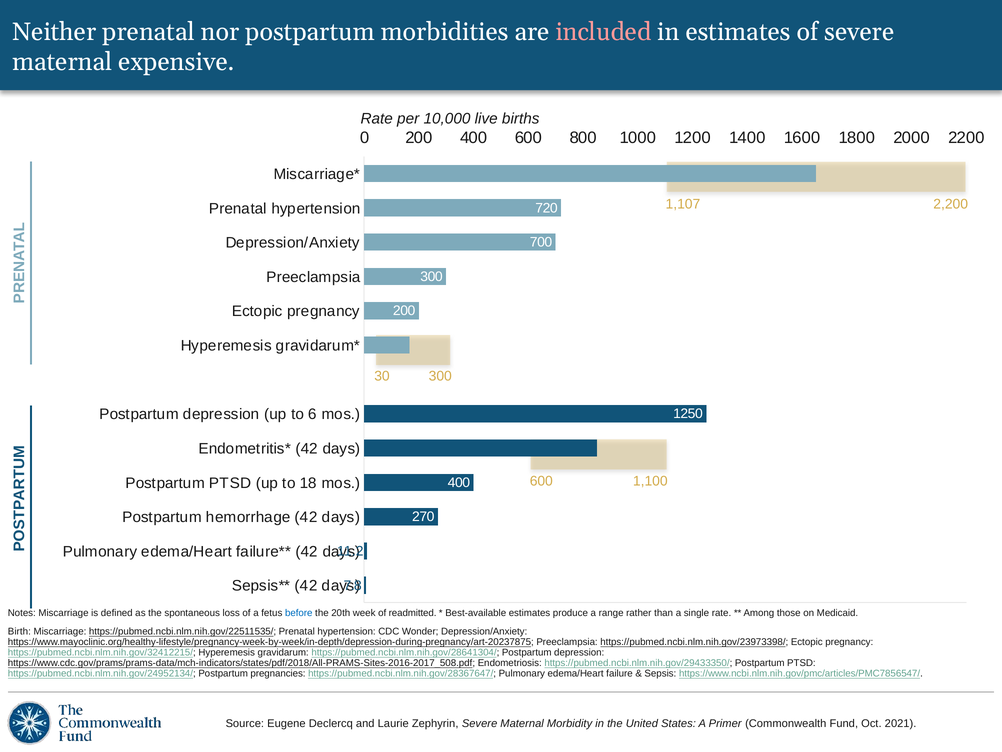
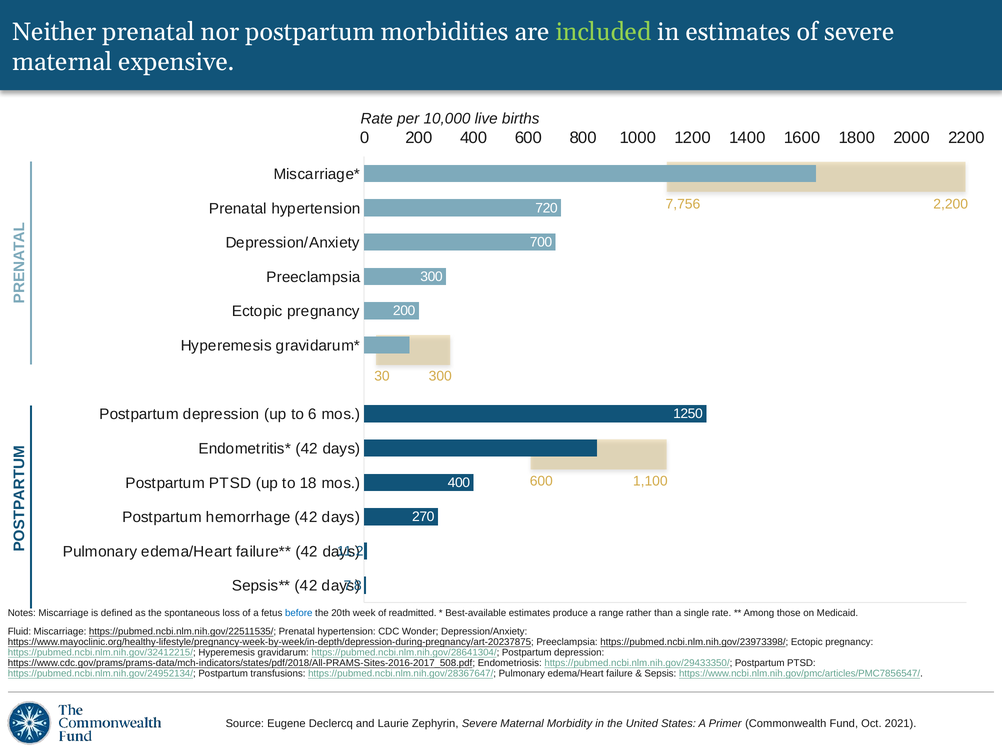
included colour: pink -> light green (603, 32)
1,107: 1,107 -> 7,756 (683, 204)
Birth: Birth -> Fluid (19, 631)
pregnancies: pregnancies -> transfusions (278, 673)
